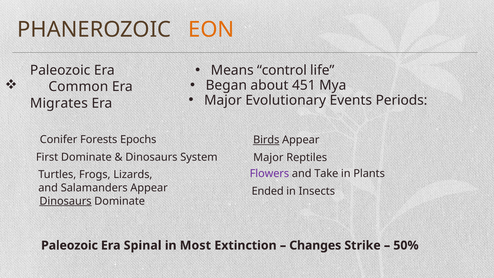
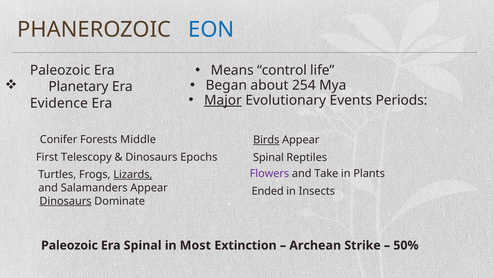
EON colour: orange -> blue (211, 29)
451: 451 -> 254 (304, 85)
Common: Common -> Planetary (78, 87)
Major underline: none -> present (223, 100)
Migrates: Migrates -> Evidence (59, 103)
Epochs: Epochs -> Middle (138, 139)
First Dominate: Dominate -> Telescopy (86, 157)
System: System -> Epochs (199, 157)
Major: Major -> Spinal (268, 157)
Lizards underline: none -> present (133, 175)
Changes: Changes -> Archean (315, 245)
